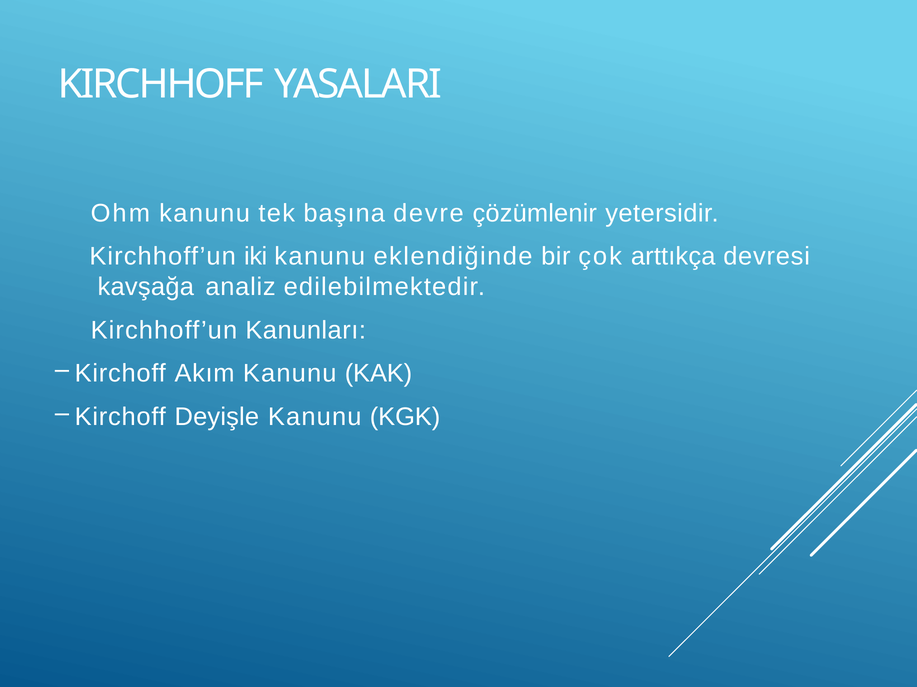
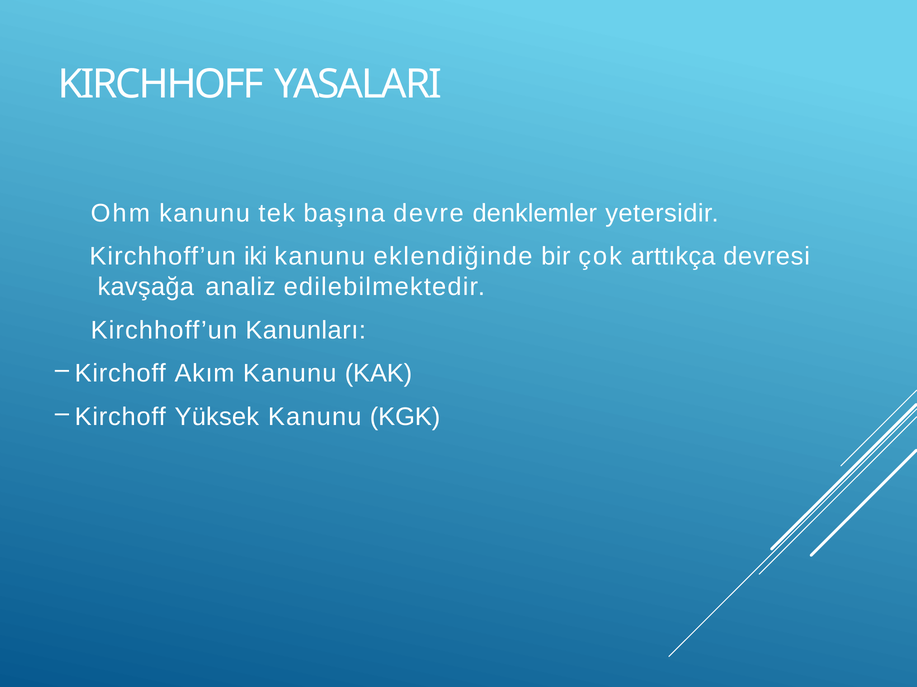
çözümlenir: çözümlenir -> denklemler (535, 213)
Deyişle: Deyişle -> Yüksek (217, 417)
